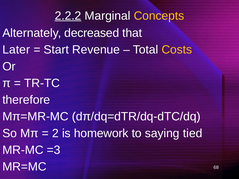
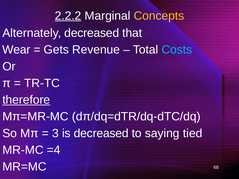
Later: Later -> Wear (16, 50)
Start: Start -> Gets (56, 50)
Costs colour: yellow -> light blue (177, 50)
therefore underline: none -> present (26, 100)
2: 2 -> 3 (55, 133)
is homework: homework -> decreased (101, 133)
=3: =3 -> =4 (54, 150)
